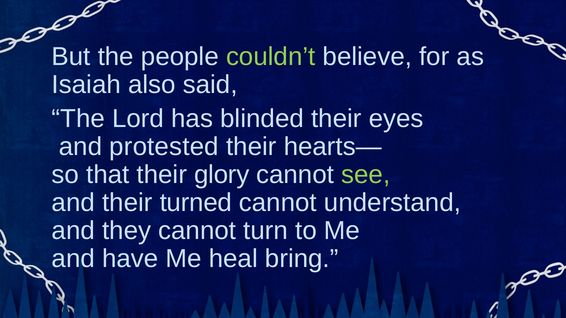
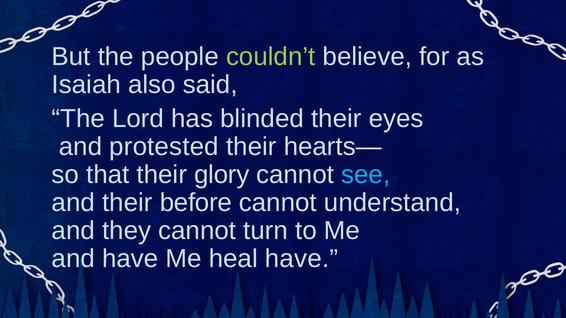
see colour: light green -> light blue (366, 175)
turned: turned -> before (196, 203)
heal bring: bring -> have (302, 259)
